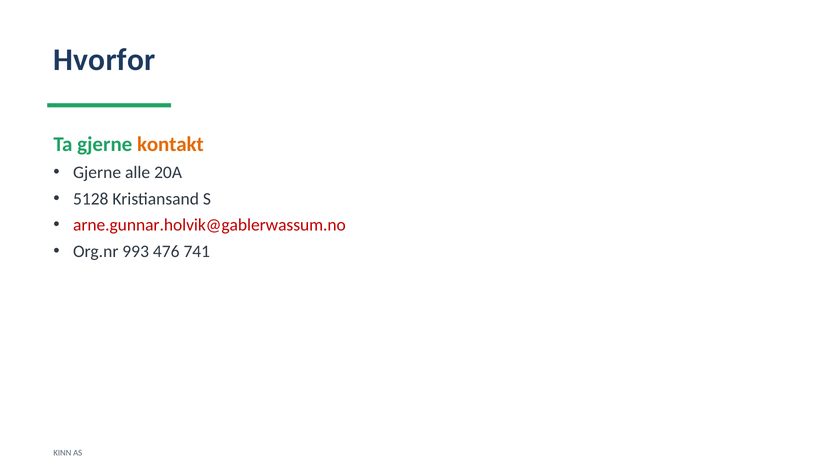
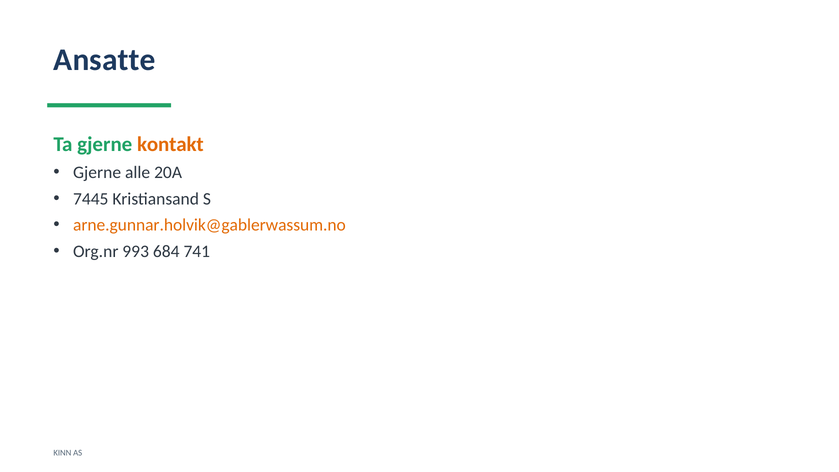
Hvorfor: Hvorfor -> Ansatte (104, 60)
5128: 5128 -> 7445 (91, 199)
arne.gunnar.holvik@gablerwassum.no colour: red -> orange (209, 225)
476: 476 -> 684 (166, 251)
